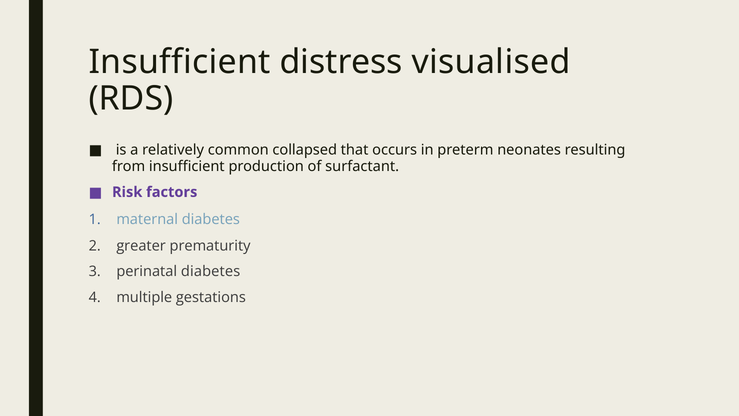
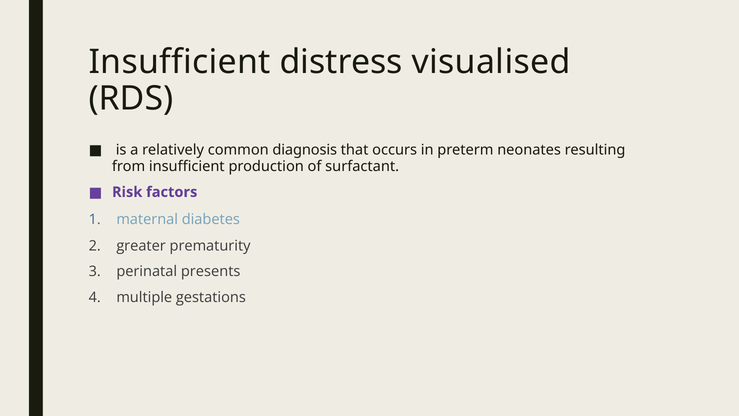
collapsed: collapsed -> diagnosis (305, 150)
perinatal diabetes: diabetes -> presents (211, 271)
